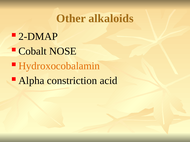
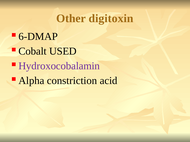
alkaloids: alkaloids -> digitoxin (111, 18)
2-DMAP: 2-DMAP -> 6-DMAP (38, 37)
NOSE: NOSE -> USED (63, 51)
Hydroxocobalamin colour: orange -> purple (59, 66)
